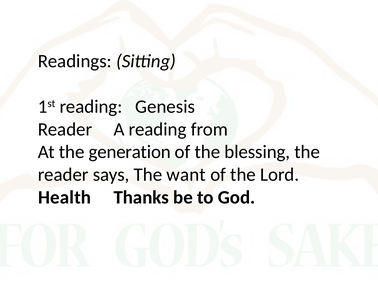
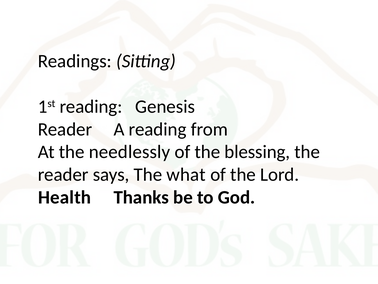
generation: generation -> needlessly (130, 152)
want: want -> what (186, 174)
